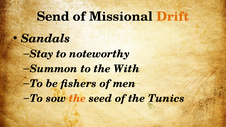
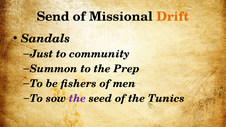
Stay: Stay -> Just (41, 54)
noteworthy: noteworthy -> community (99, 54)
With: With -> Prep (127, 69)
the colour: orange -> purple (77, 99)
